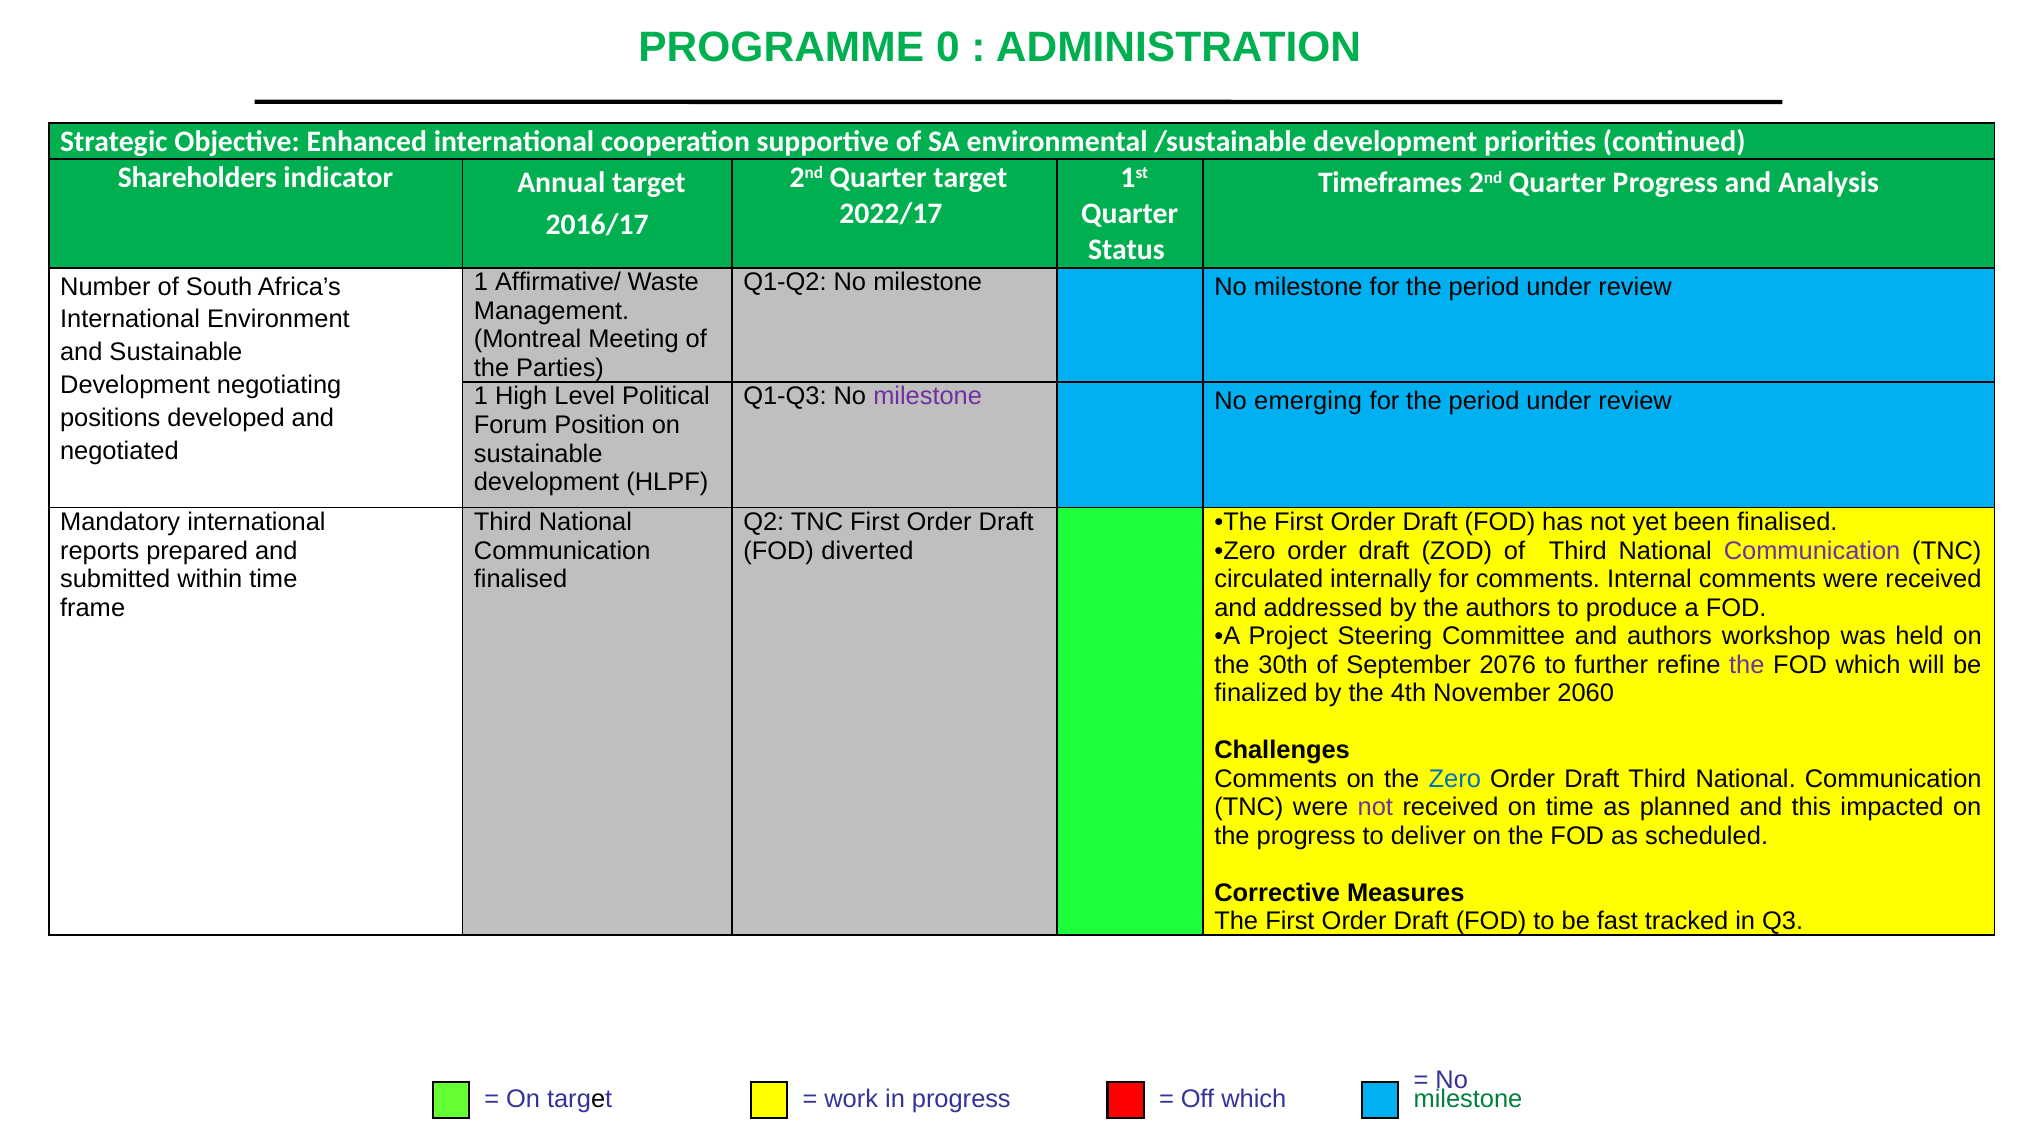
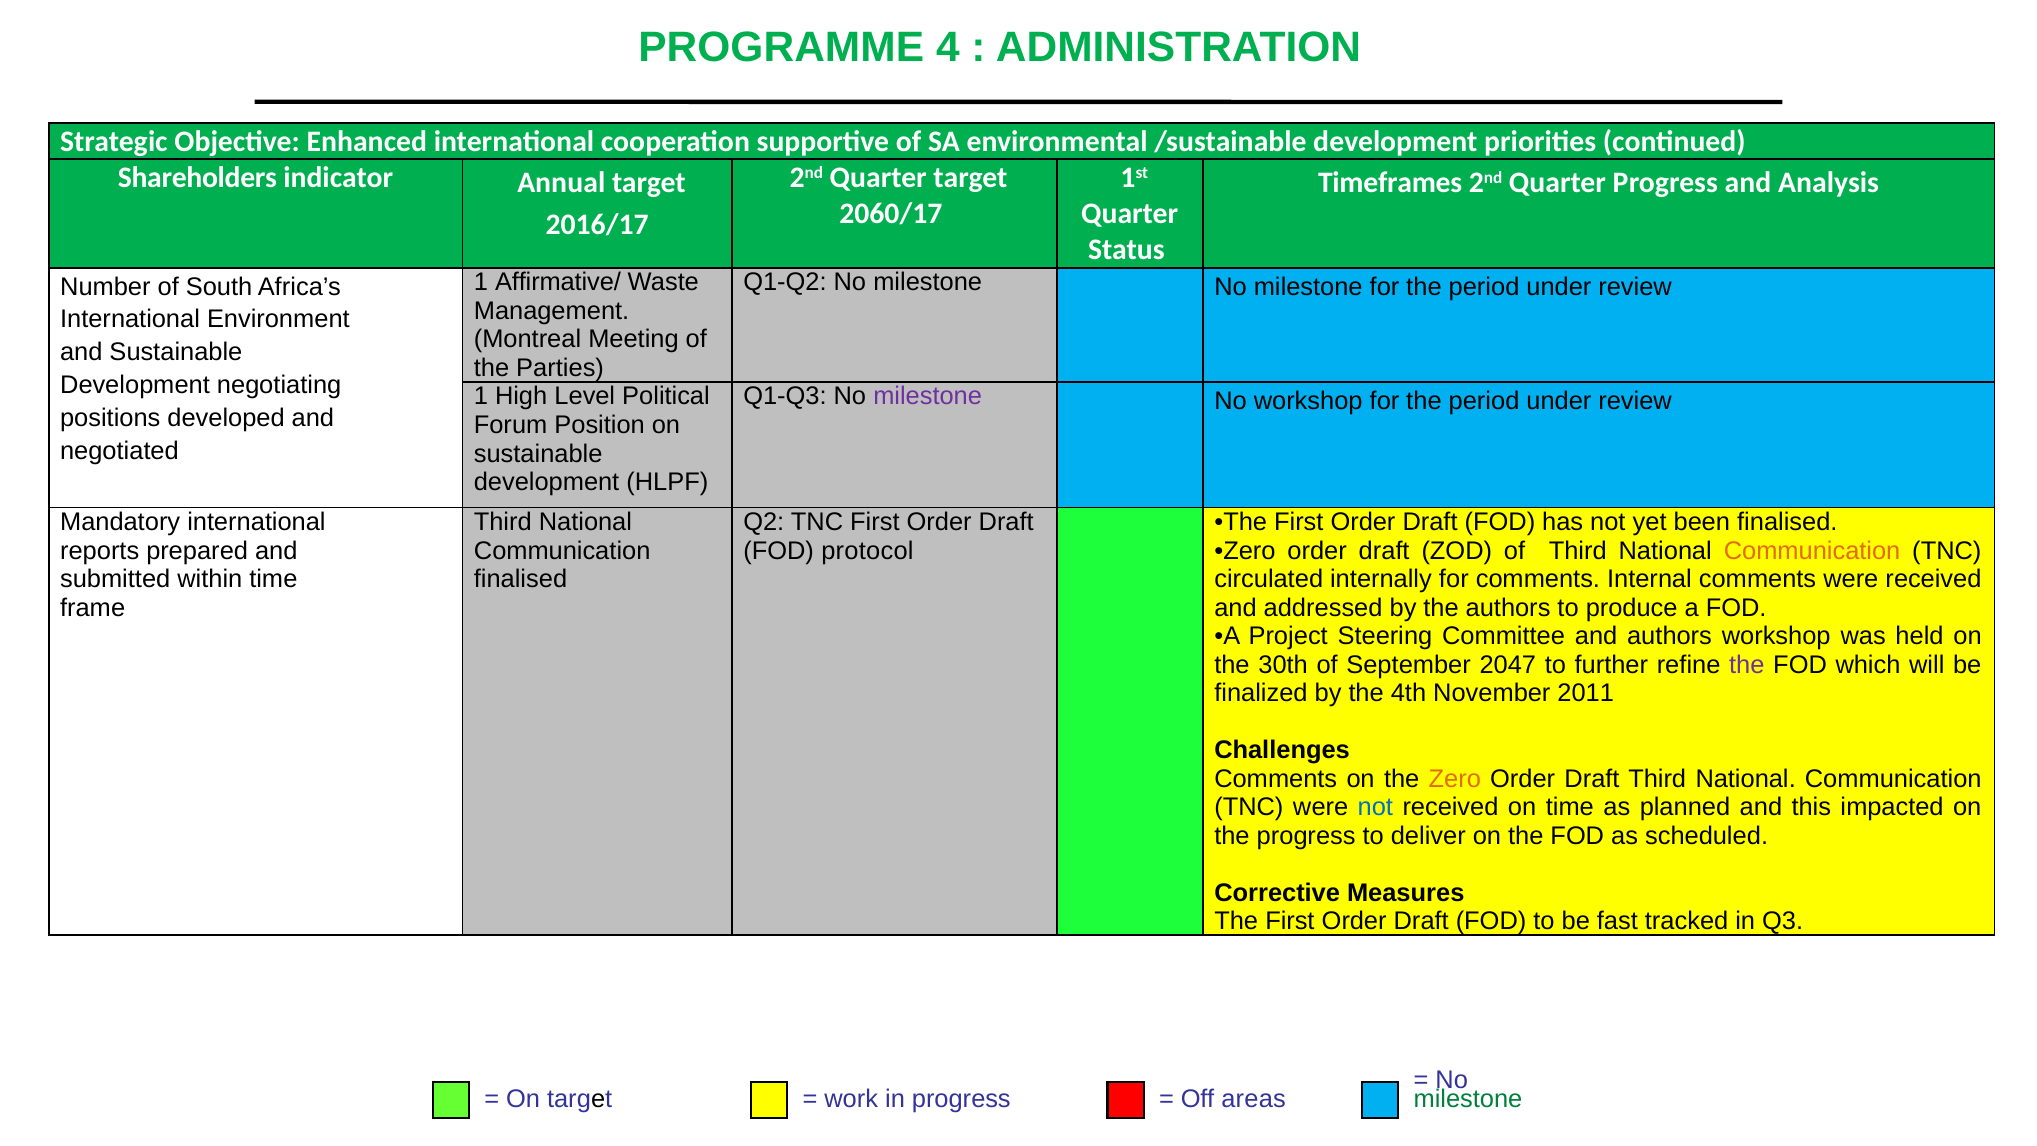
0: 0 -> 4 (948, 48)
2022/17: 2022/17 -> 2060/17 (891, 214)
No emerging: emerging -> workshop (1308, 401)
diverted: diverted -> protocol (867, 551)
Communication colour: purple -> orange (1812, 551)
2076: 2076 -> 2047 (1508, 665)
2060: 2060 -> 2011 (1586, 693)
Zero colour: blue -> orange (1455, 779)
not colour: purple -> blue (1375, 807)
Off which: which -> areas (1254, 1098)
